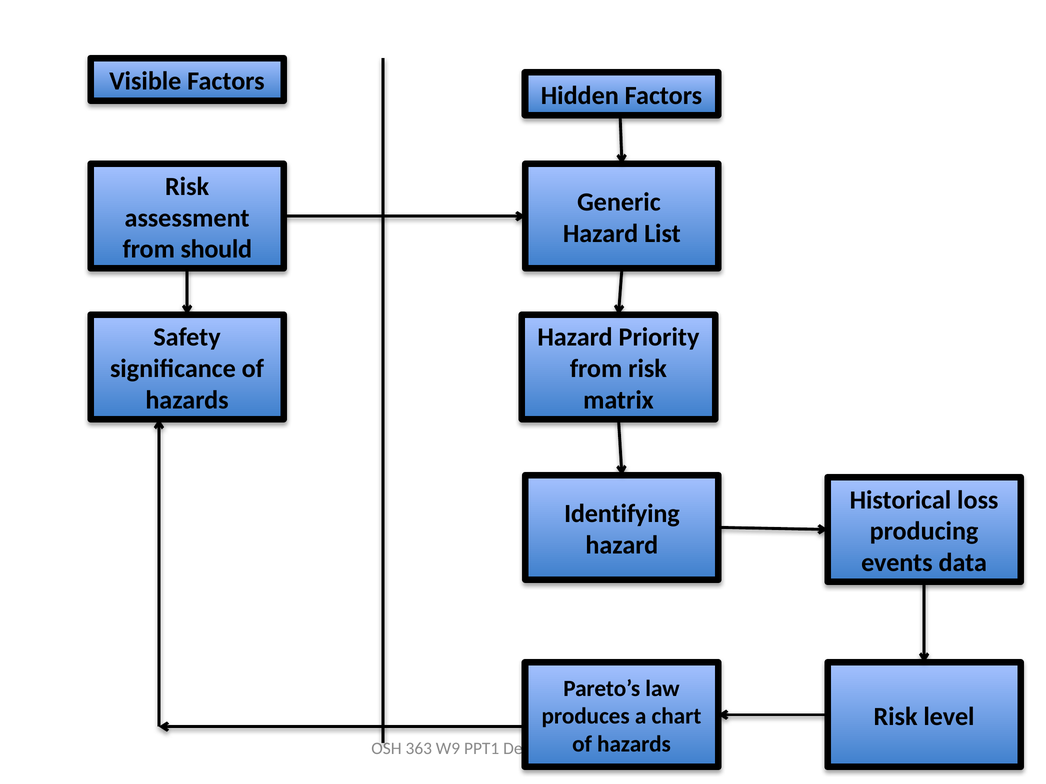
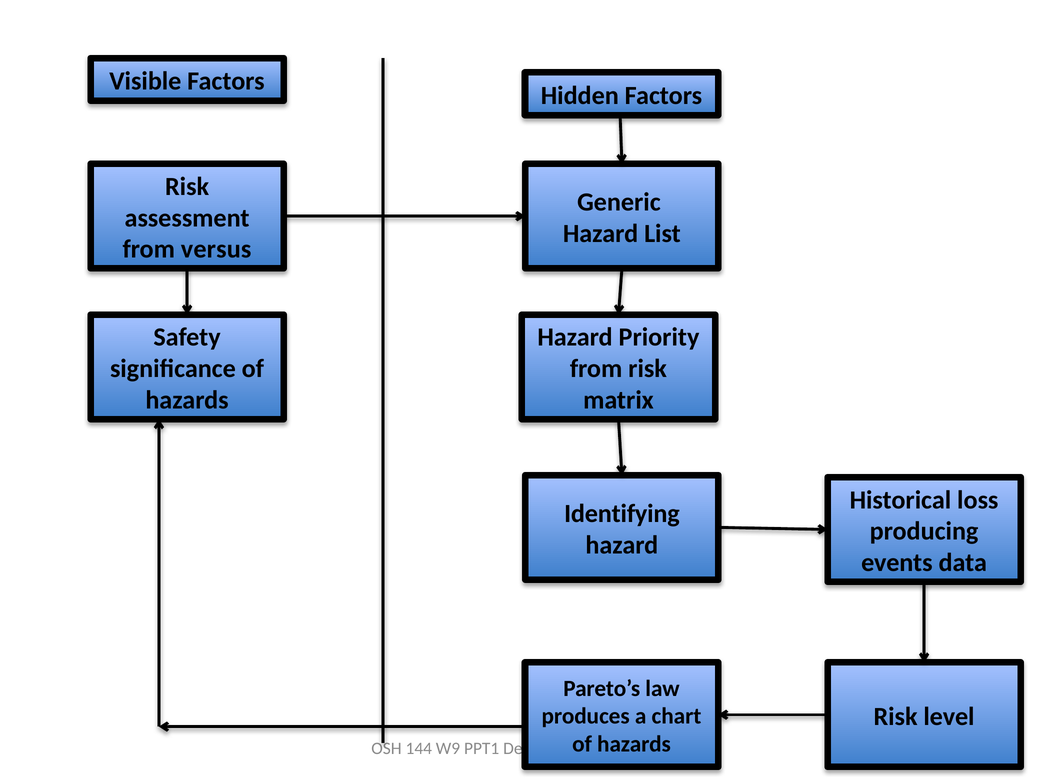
should: should -> versus (216, 250)
363: 363 -> 144 (419, 749)
